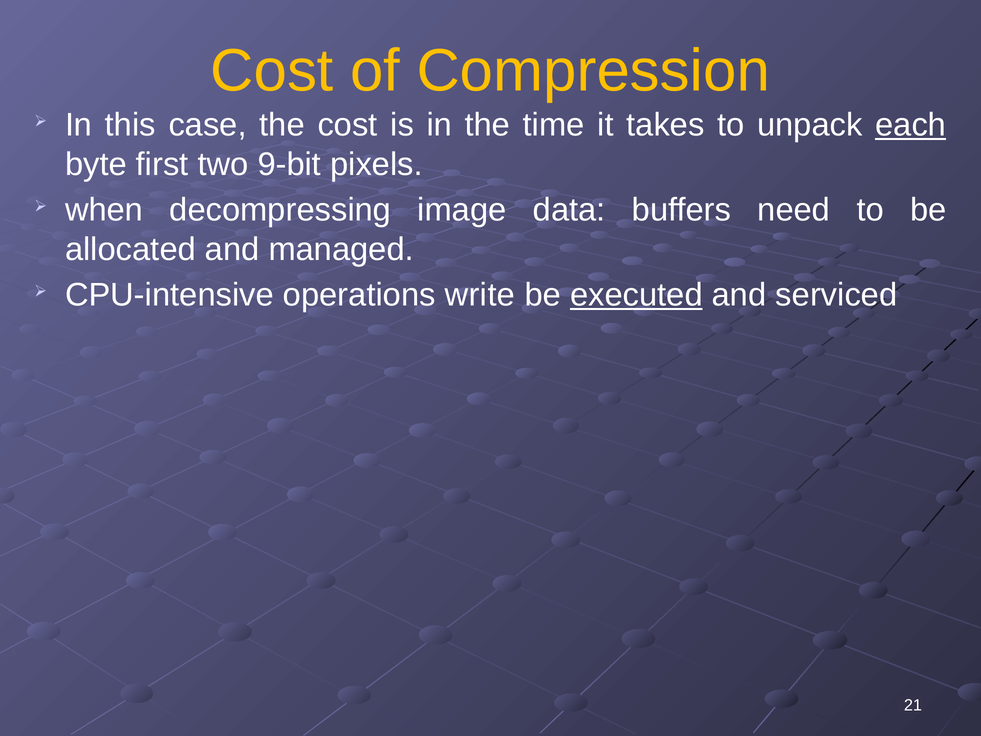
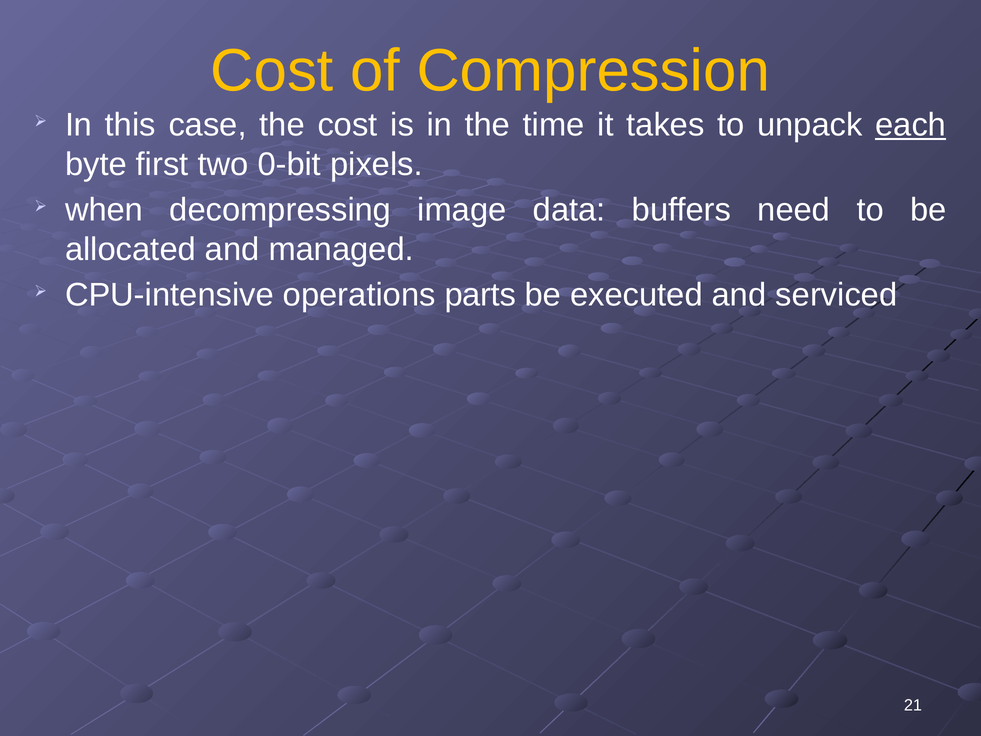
9-bit: 9-bit -> 0-bit (289, 164)
write: write -> parts (480, 295)
executed underline: present -> none (636, 295)
